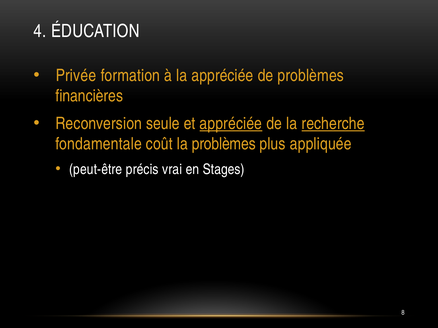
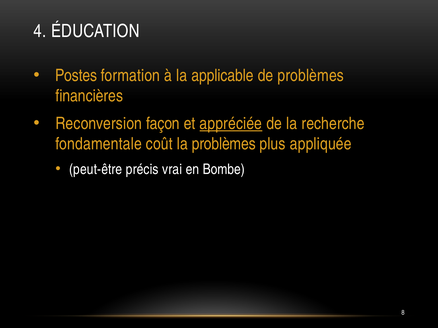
Privée: Privée -> Postes (76, 76)
la appréciée: appréciée -> applicable (223, 76)
seule: seule -> façon (163, 124)
recherche underline: present -> none (333, 124)
Stages: Stages -> Bombe (224, 170)
